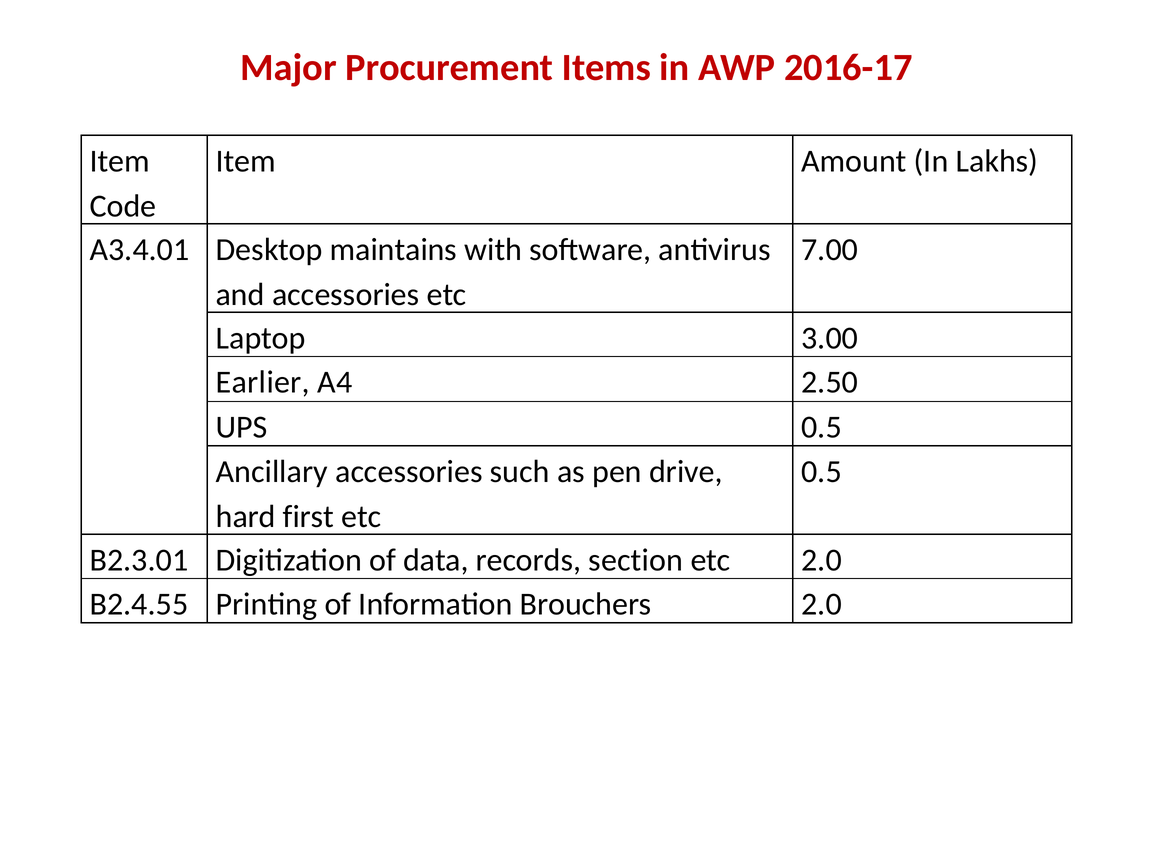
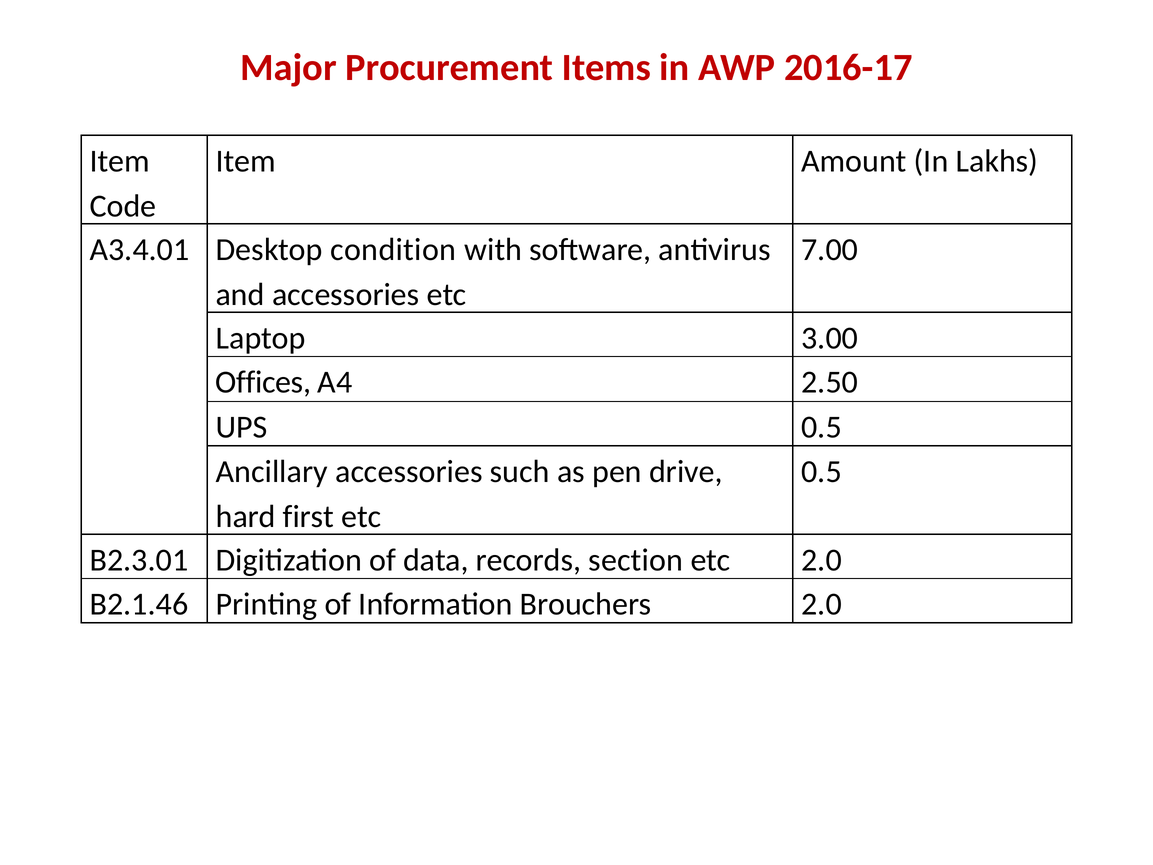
maintains: maintains -> condition (393, 249)
Earlier: Earlier -> Offices (263, 382)
B2.4.55: B2.4.55 -> B2.1.46 (139, 604)
